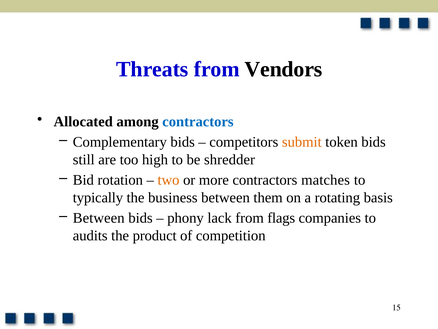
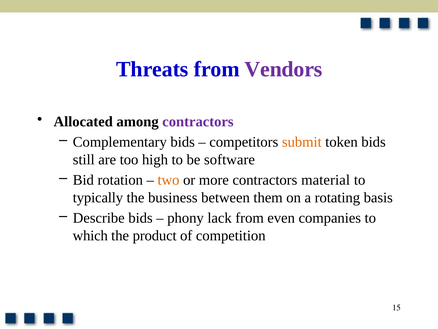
Vendors colour: black -> purple (283, 69)
contractors colour: blue -> purple (198, 121)
shredder: shredder -> software (230, 159)
matches: matches -> material (326, 180)
Between: Between -> Describe (99, 218)
flags: flags -> even (281, 218)
audits: audits -> which (90, 235)
